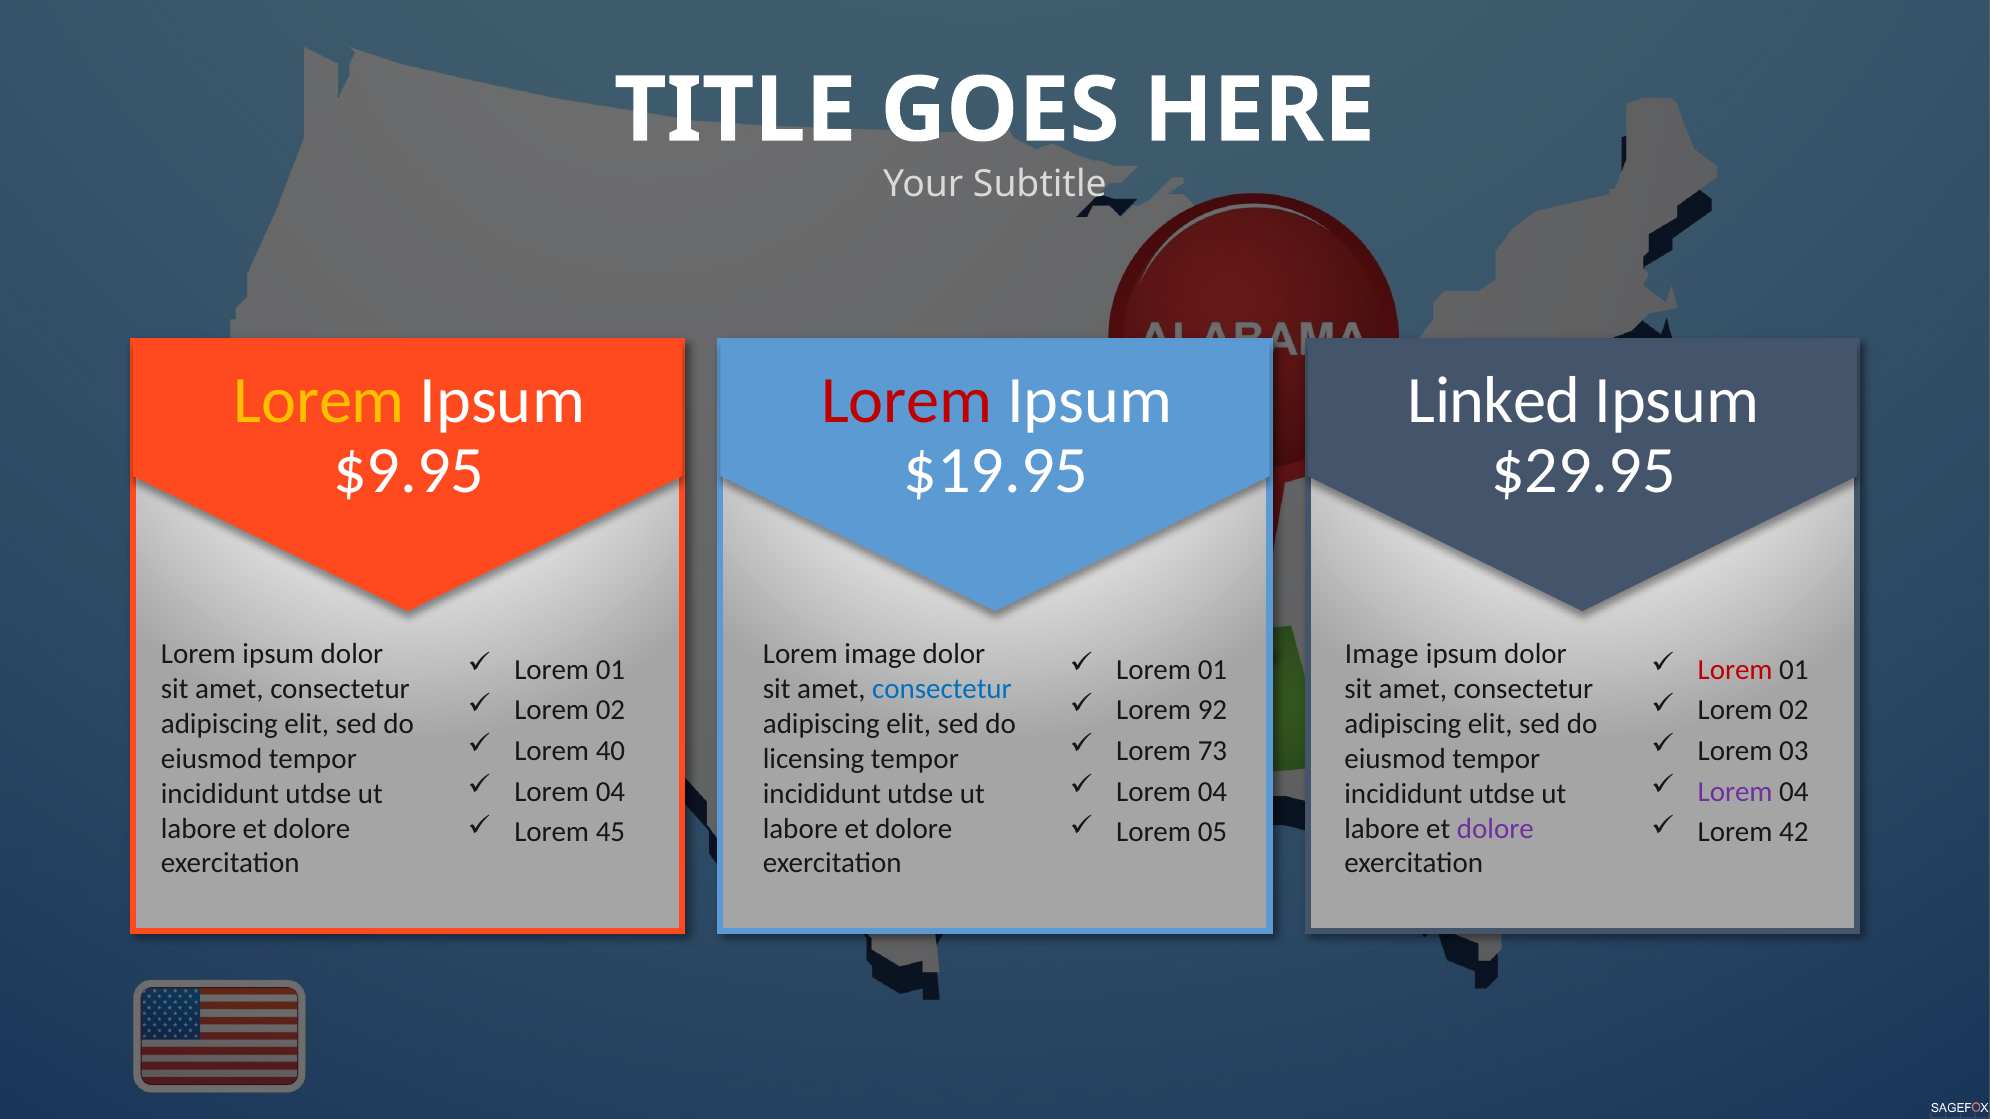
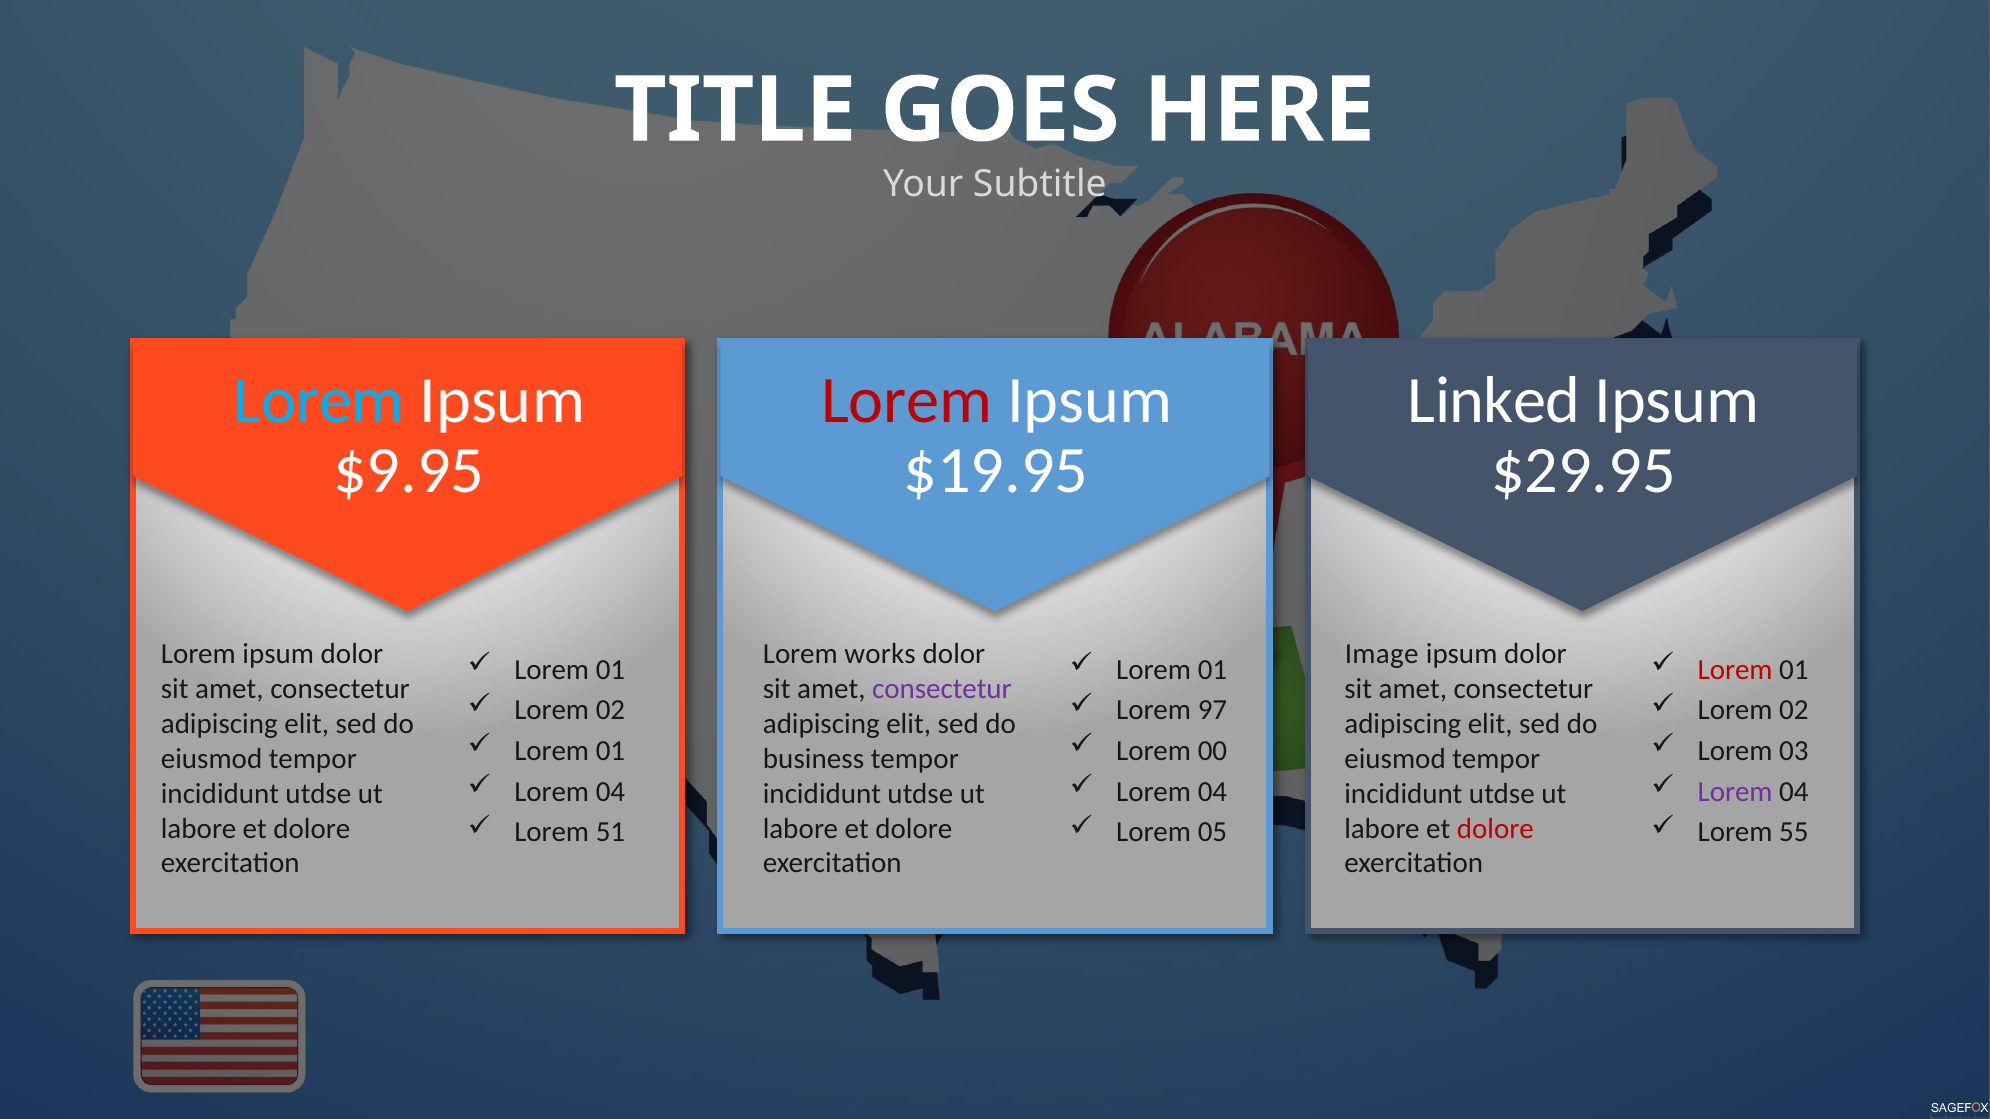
Lorem colour: yellow -> light blue (319, 401)
Lorem image: image -> works (880, 655)
consectetur colour: blue -> purple (942, 689)
92: 92 -> 97 (1212, 711)
40: 40 -> 01 (610, 751)
73: 73 -> 00 (1212, 751)
licensing: licensing -> business (814, 759)
dolore colour: purple -> red (1495, 829)
45: 45 -> 51 (610, 833)
42: 42 -> 55 (1794, 833)
